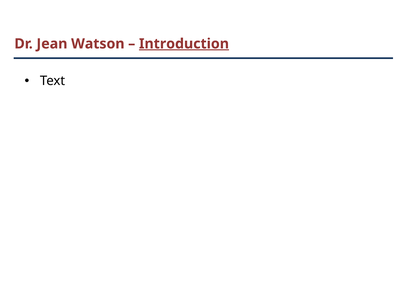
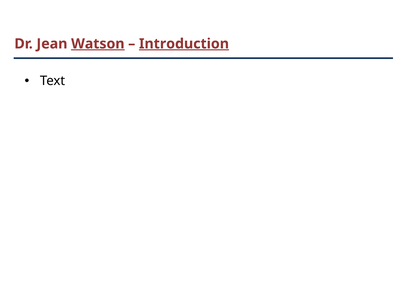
Watson underline: none -> present (98, 44)
